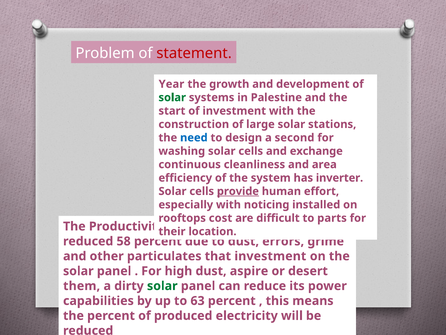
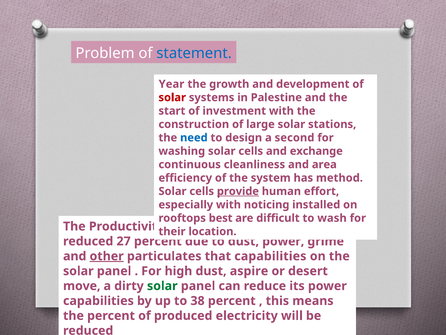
statement colour: red -> blue (194, 53)
solar colour: green -> red (172, 97)
inverter: inverter -> method (339, 178)
cost: cost -> best (221, 218)
parts: parts -> wash (332, 218)
58: 58 -> 27 (124, 241)
dust errors: errors -> power (283, 241)
other underline: none -> present (107, 256)
that investment: investment -> capabilities (270, 256)
them: them -> move (82, 286)
63: 63 -> 38 (198, 300)
